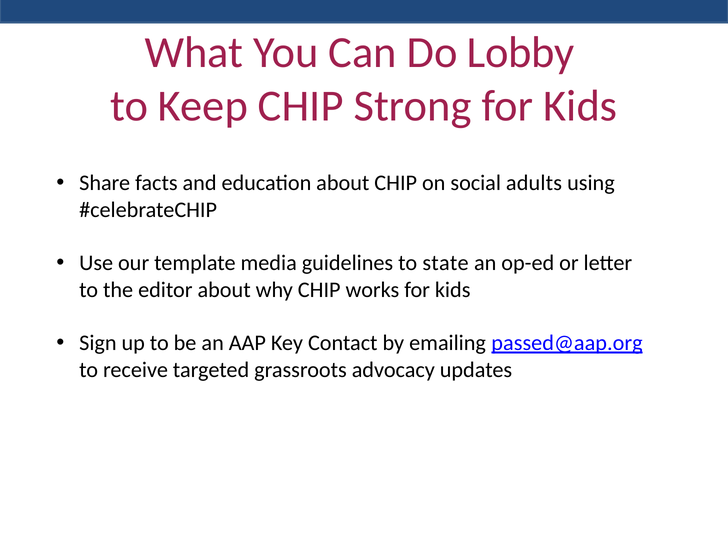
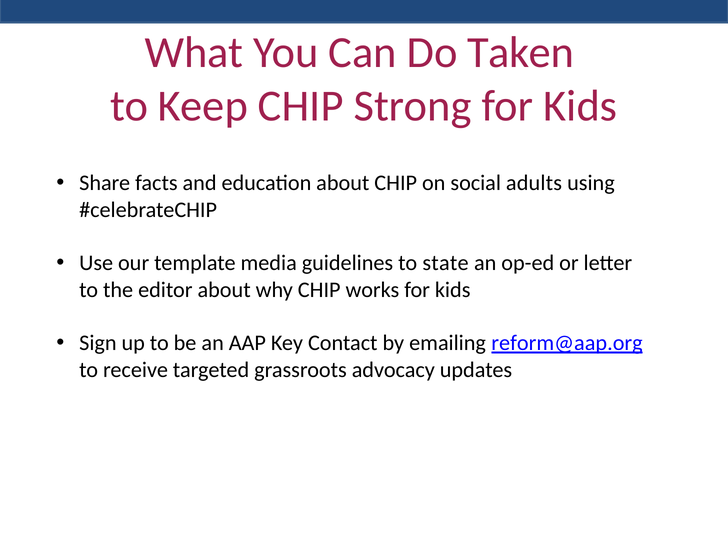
Lobby: Lobby -> Taken (521, 53)
passed@aap.org: passed@aap.org -> reform@aap.org (567, 343)
